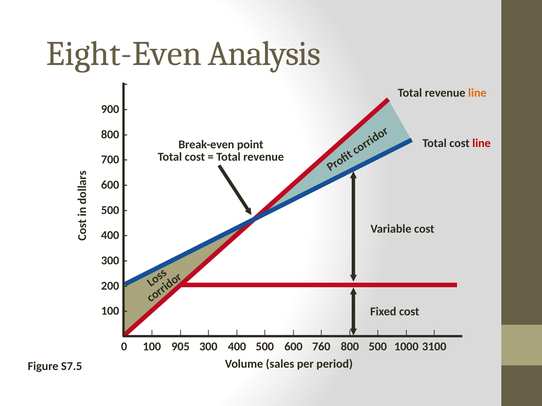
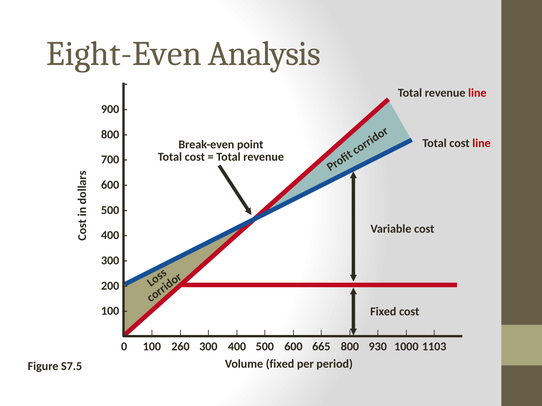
line colour: orange -> red (477, 93)
905: 905 -> 260 (181, 347)
760: 760 -> 665 (321, 347)
800 500: 500 -> 930 (378, 347)
3100: 3100 -> 1103 (434, 347)
Volume sales: sales -> fixed (280, 364)
